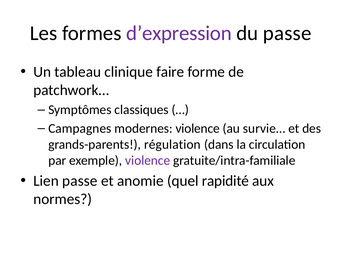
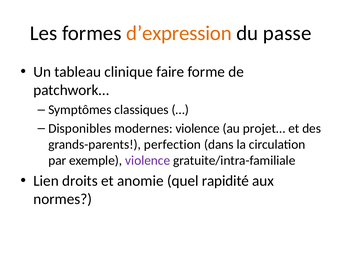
d’expression colour: purple -> orange (179, 33)
Campagnes: Campagnes -> Disponibles (80, 128)
survie…: survie… -> projet… (264, 128)
régulation: régulation -> perfection (172, 144)
Lien passe: passe -> droits (80, 180)
